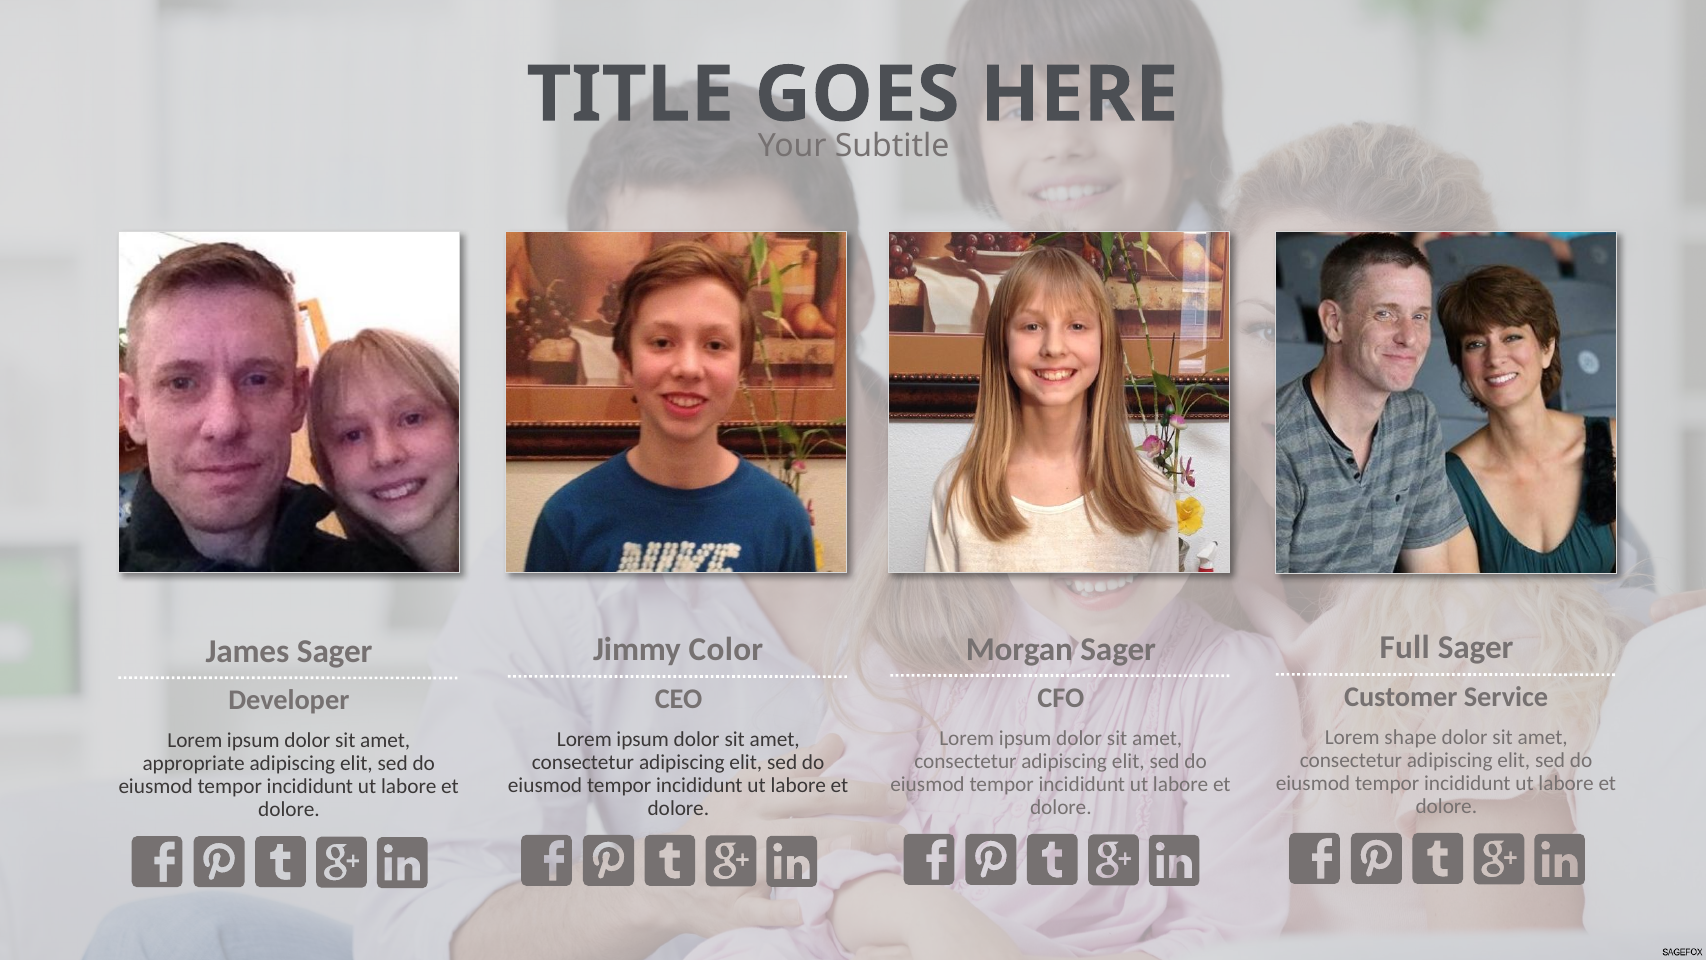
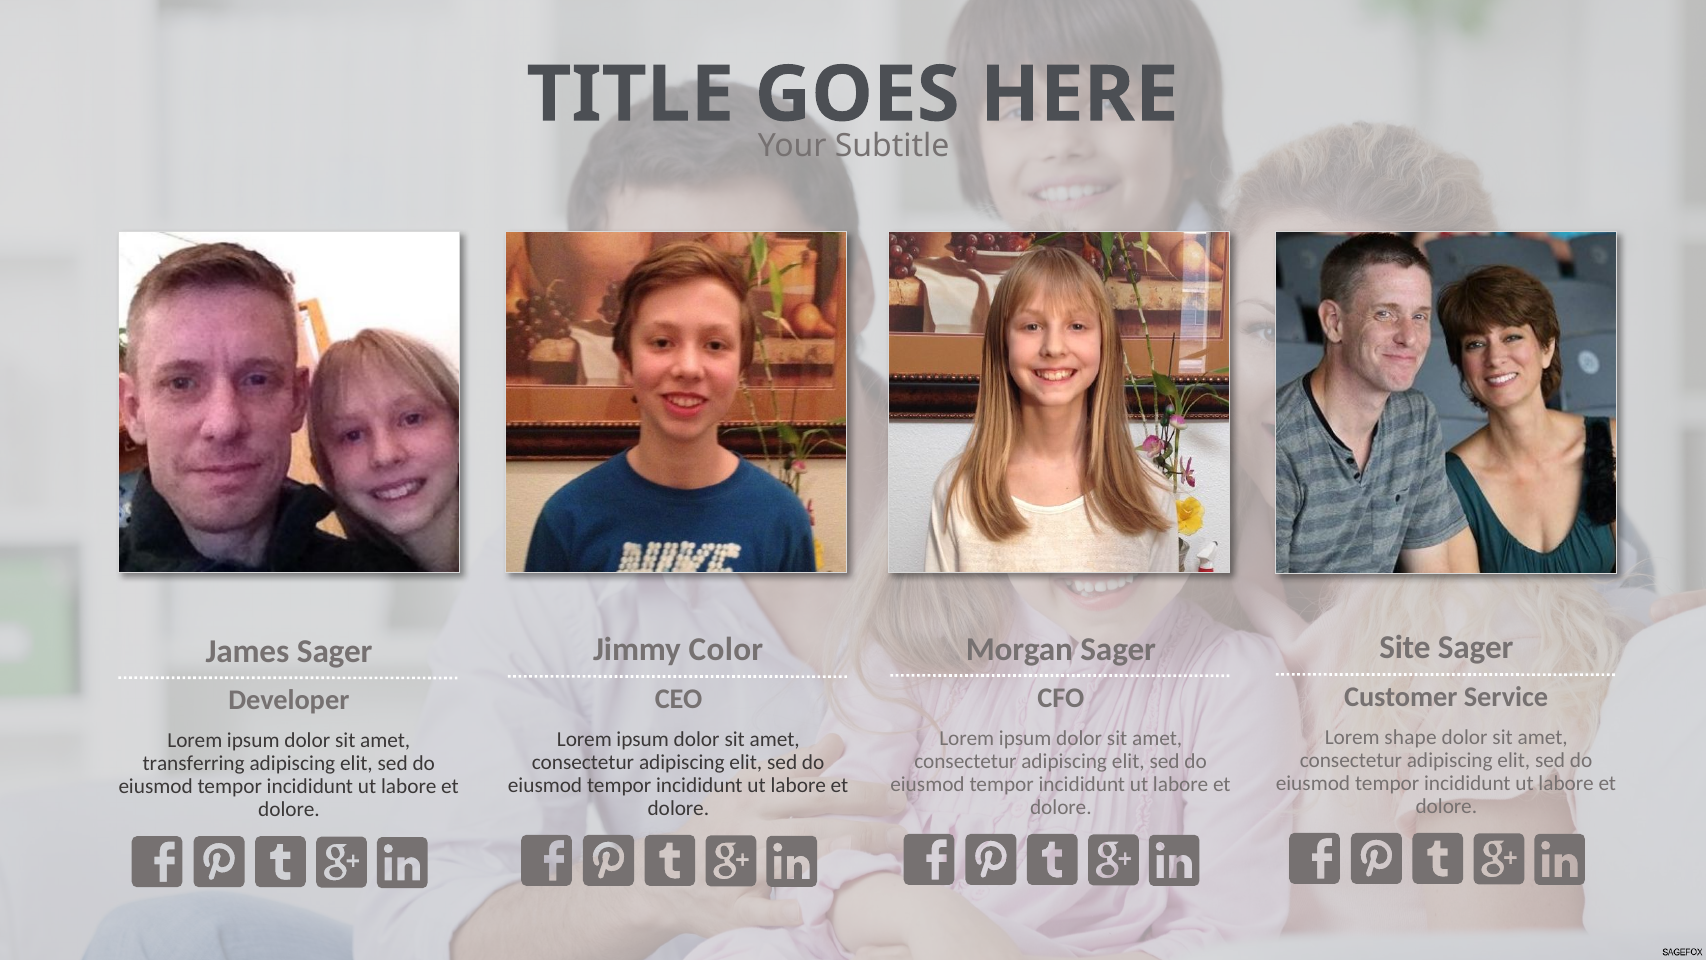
Full: Full -> Site (1405, 648)
appropriate: appropriate -> transferring (194, 763)
